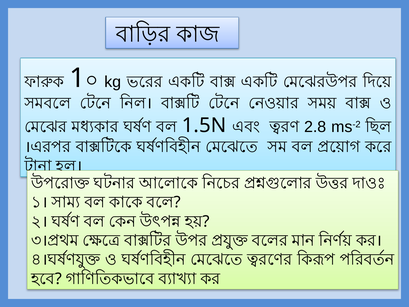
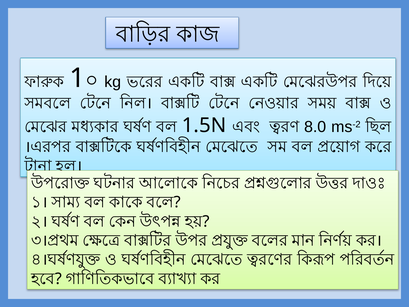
2.8: 2.8 -> 8.0 (315, 127)
